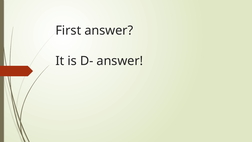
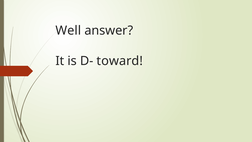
First: First -> Well (68, 31)
D- answer: answer -> toward (120, 61)
